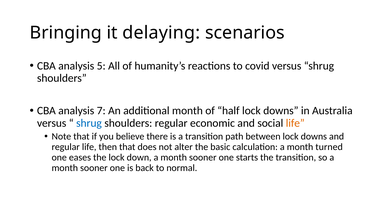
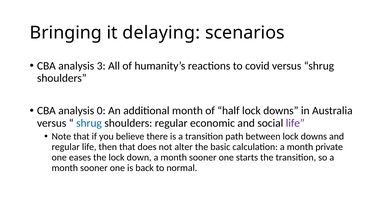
5: 5 -> 3 (101, 66)
7: 7 -> 0 (101, 111)
life colour: orange -> purple (295, 123)
turned: turned -> private (329, 147)
